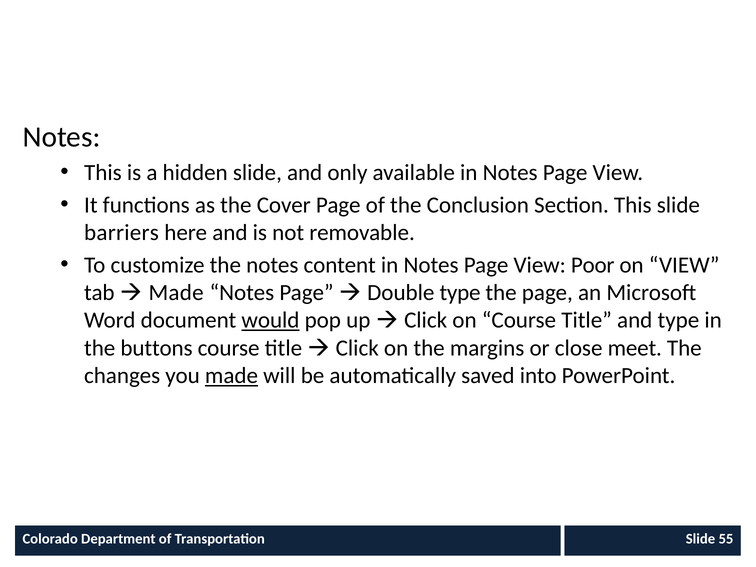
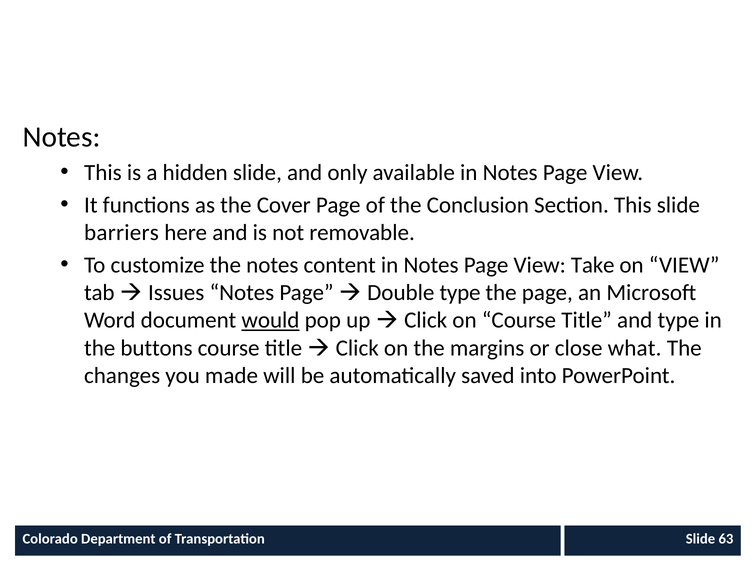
Poor: Poor -> Take (593, 265)
Made: Made -> Issues (176, 293)
meet: meet -> what (635, 348)
made underline: present -> none (231, 376)
55: 55 -> 63 (726, 539)
